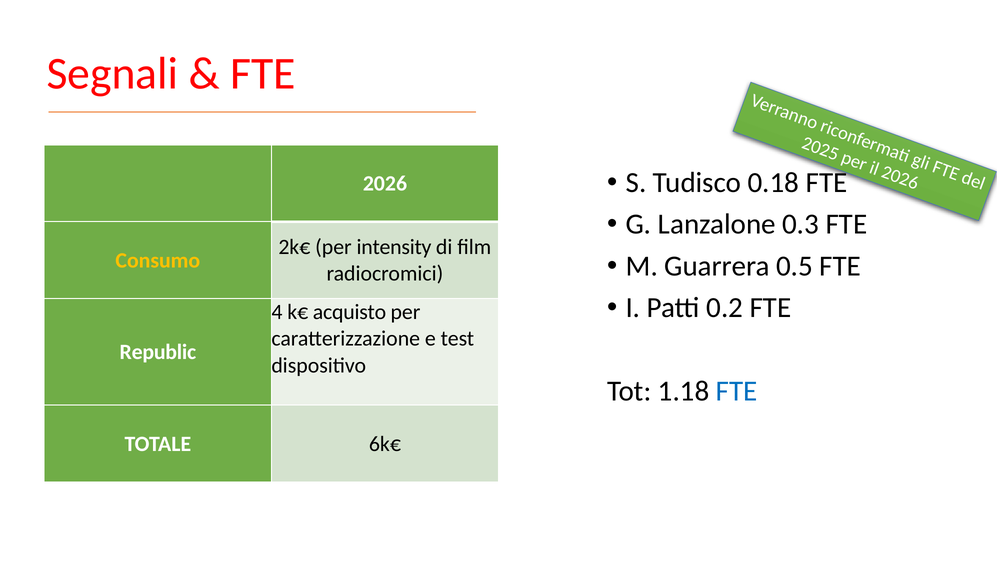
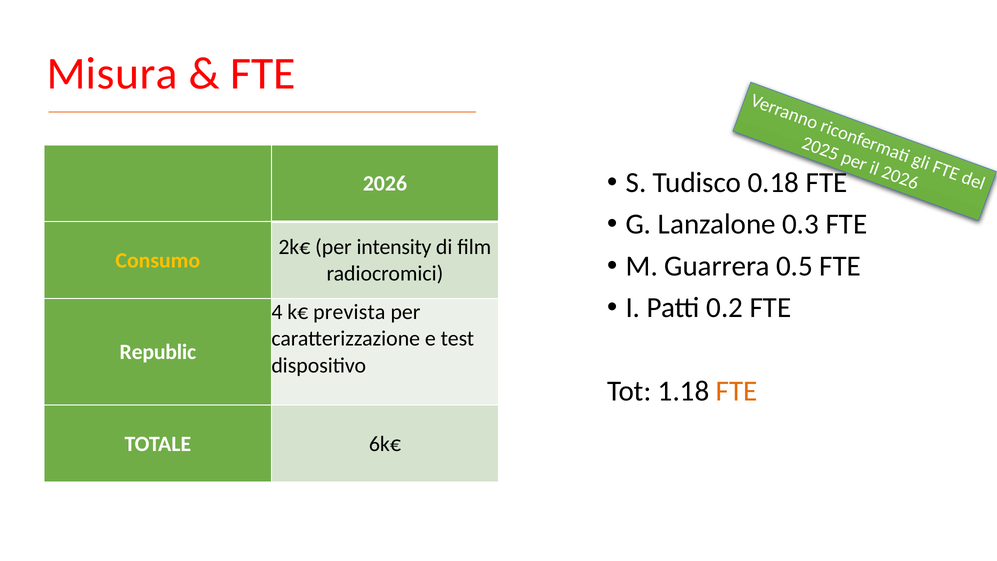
Segnali: Segnali -> Misura (112, 74)
acquisto: acquisto -> prevista (349, 312)
FTE colour: blue -> orange (737, 391)
